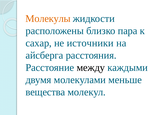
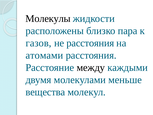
Молекулы colour: orange -> black (48, 18)
сахар: сахар -> газов (39, 43)
не источники: источники -> расстояния (90, 43)
айсберга: айсберга -> атомами (44, 55)
